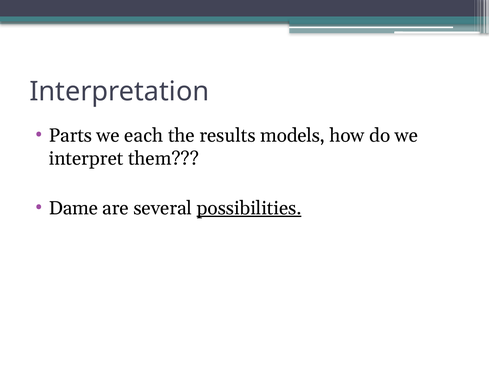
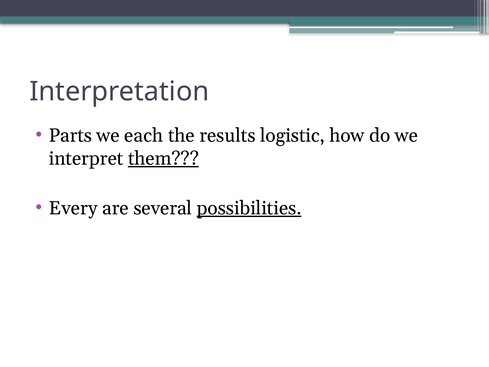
models: models -> logistic (293, 135)
them underline: none -> present (163, 158)
Dame: Dame -> Every (73, 208)
